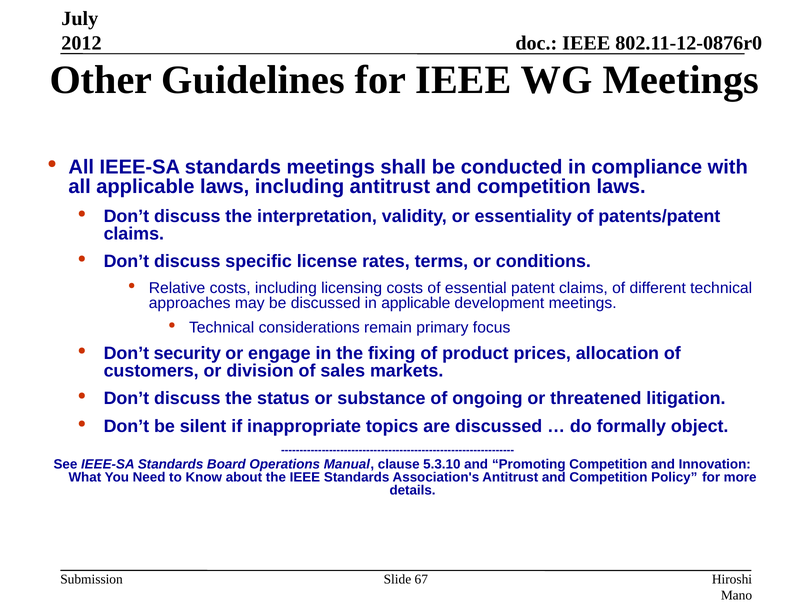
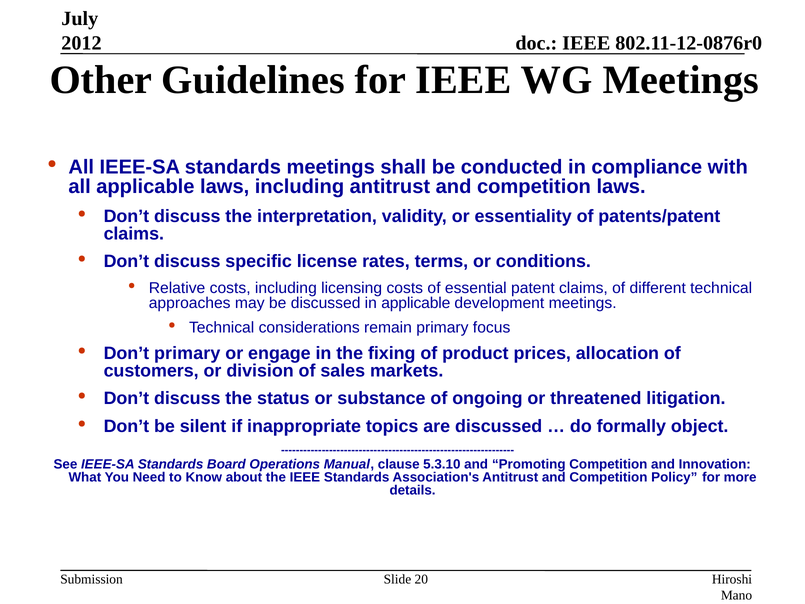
Don’t security: security -> primary (187, 353)
67: 67 -> 20 (421, 579)
